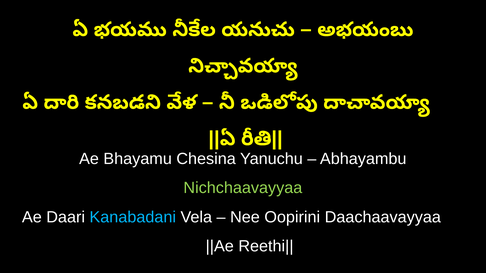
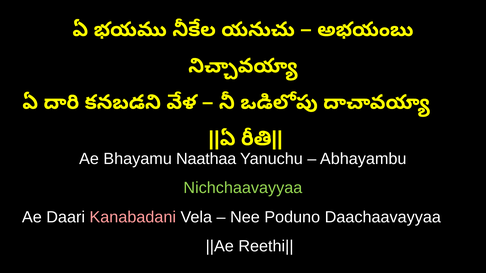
Chesina: Chesina -> Naathaa (206, 159)
Kanabadani colour: light blue -> pink (133, 217)
Oopirini: Oopirini -> Poduno (292, 217)
